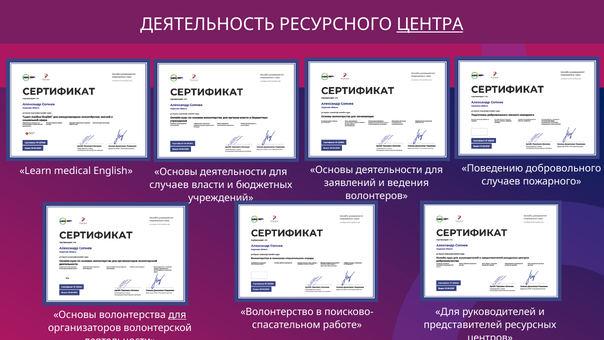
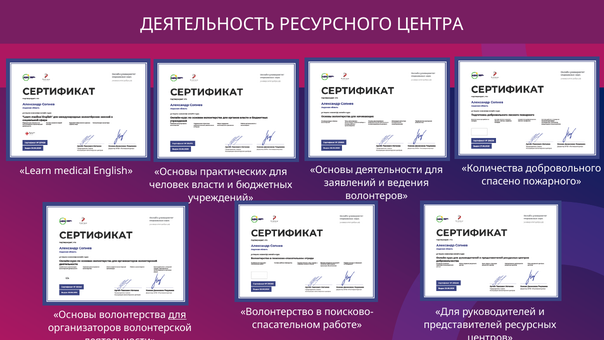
ЦЕНТРА underline: present -> none (430, 25)
Поведению: Поведению -> Количества (492, 168)
English Основы деятельности: деятельности -> практических (233, 172)
случаев: случаев -> спасено (501, 181)
случаев: случаев -> человек (169, 185)
